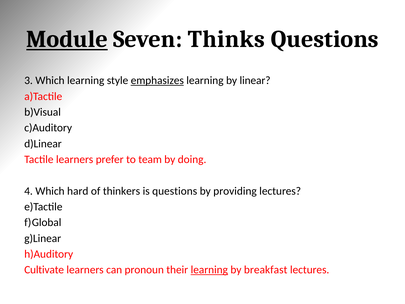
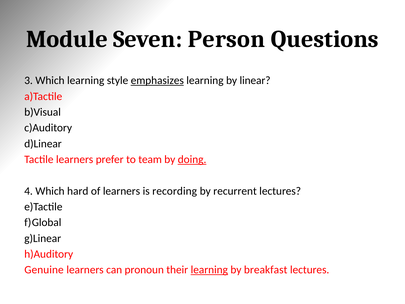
Module underline: present -> none (67, 39)
Thinks: Thinks -> Person (226, 39)
doing underline: none -> present (192, 159)
of thinkers: thinkers -> learners (122, 191)
is questions: questions -> recording (175, 191)
providing: providing -> recurrent (235, 191)
Cultivate: Cultivate -> Genuine (44, 270)
